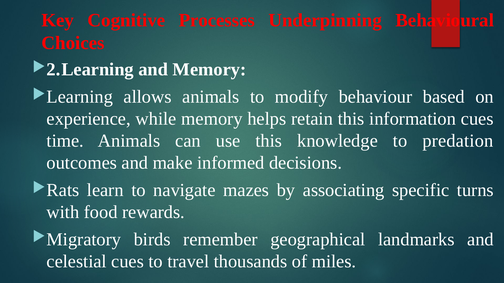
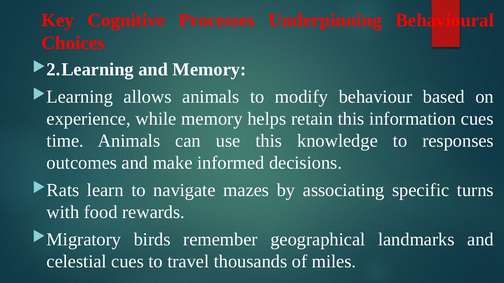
predation: predation -> responses (458, 141)
